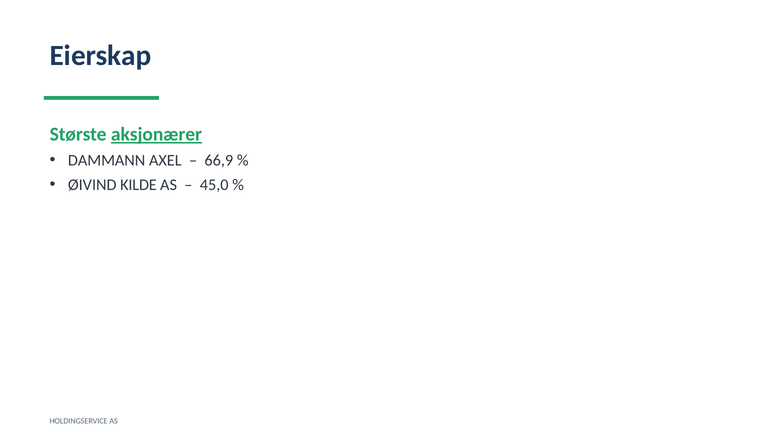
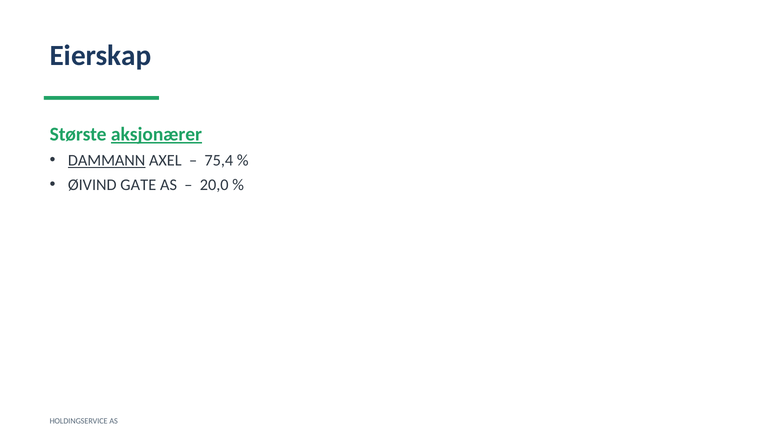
DAMMANN underline: none -> present (107, 160)
66,9: 66,9 -> 75,4 (219, 160)
KILDE: KILDE -> GATE (138, 185)
45,0: 45,0 -> 20,0 (214, 185)
